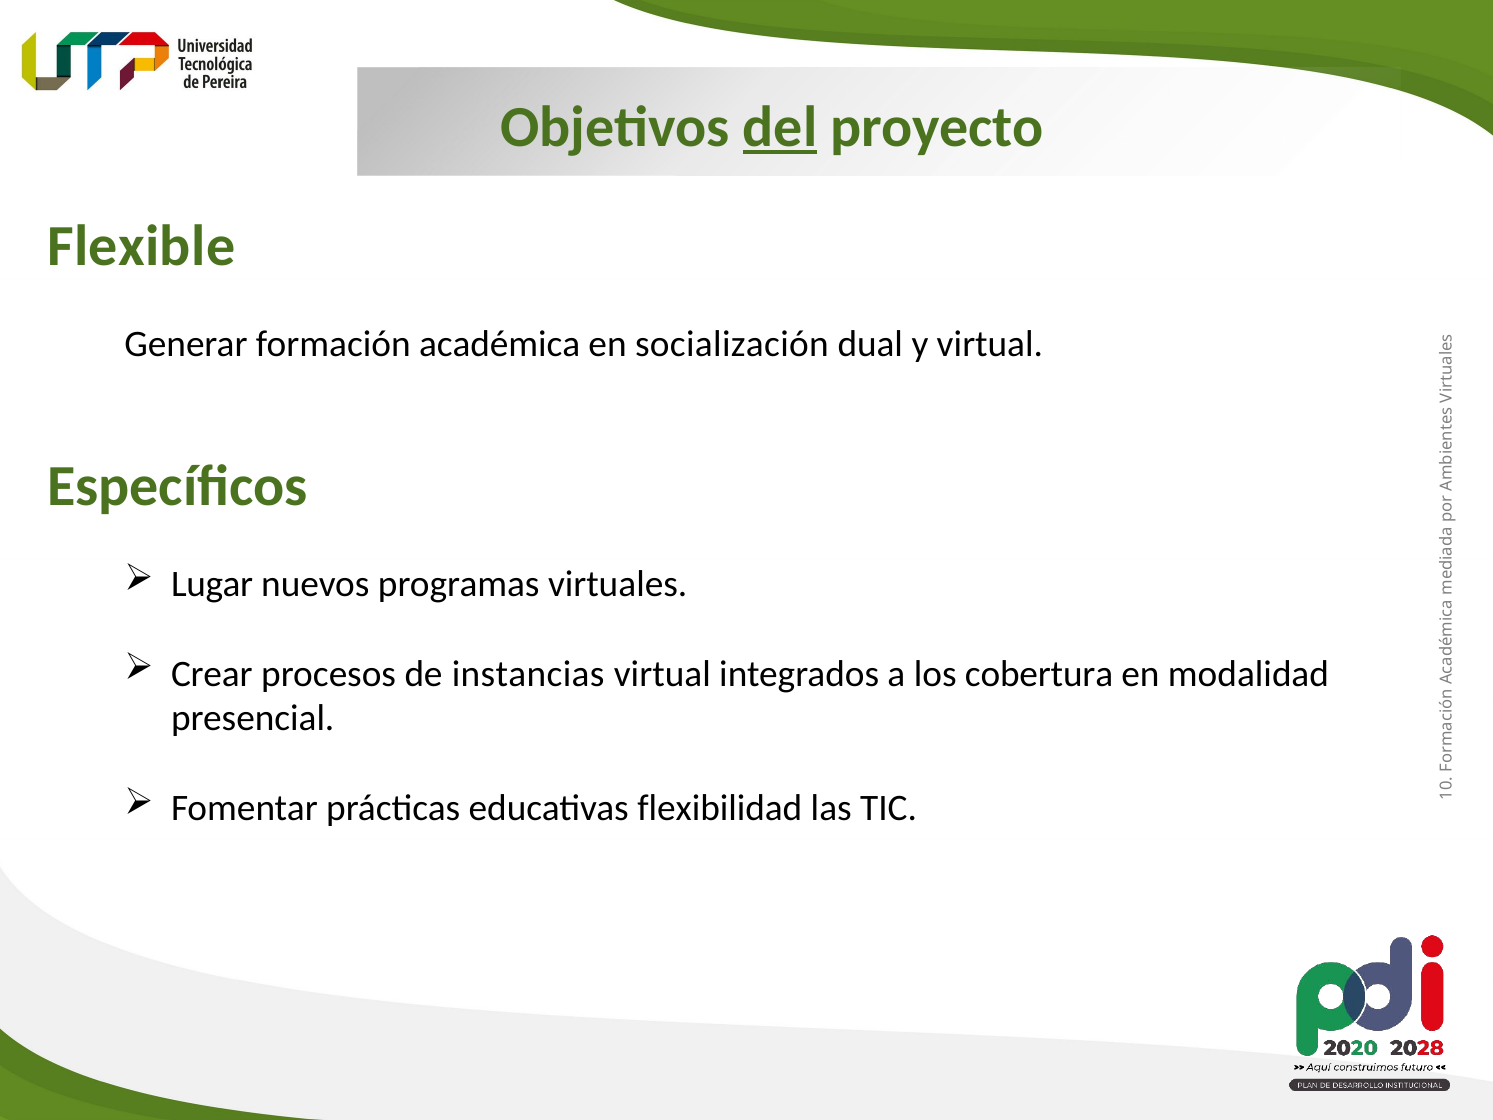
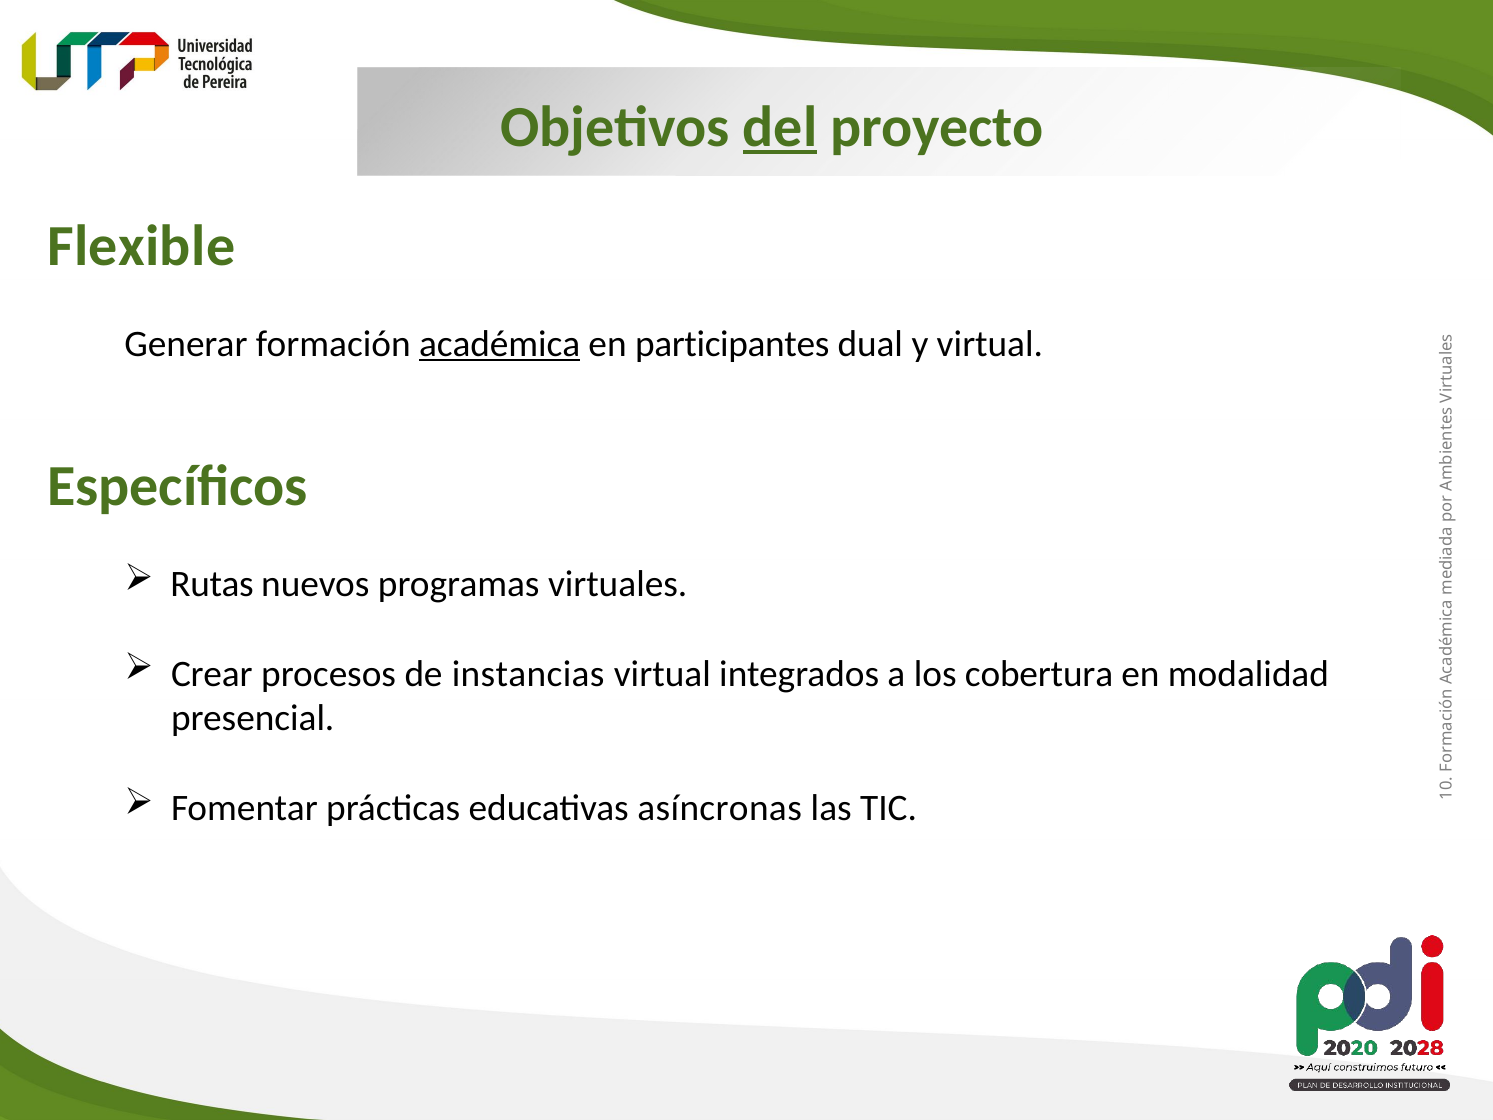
académica underline: none -> present (500, 344)
socialización: socialización -> participantes (732, 344)
Lugar: Lugar -> Rutas (212, 584)
flexibilidad: flexibilidad -> asíncronas (720, 808)
